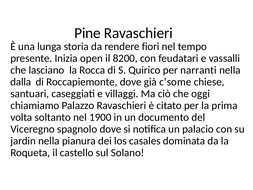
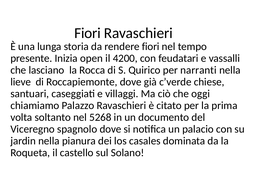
Pine: Pine -> Fiori (88, 33)
8200: 8200 -> 4200 (125, 58)
dalla: dalla -> lieve (21, 82)
c’some: c’some -> c’verde (175, 82)
1900: 1900 -> 5268 (100, 117)
